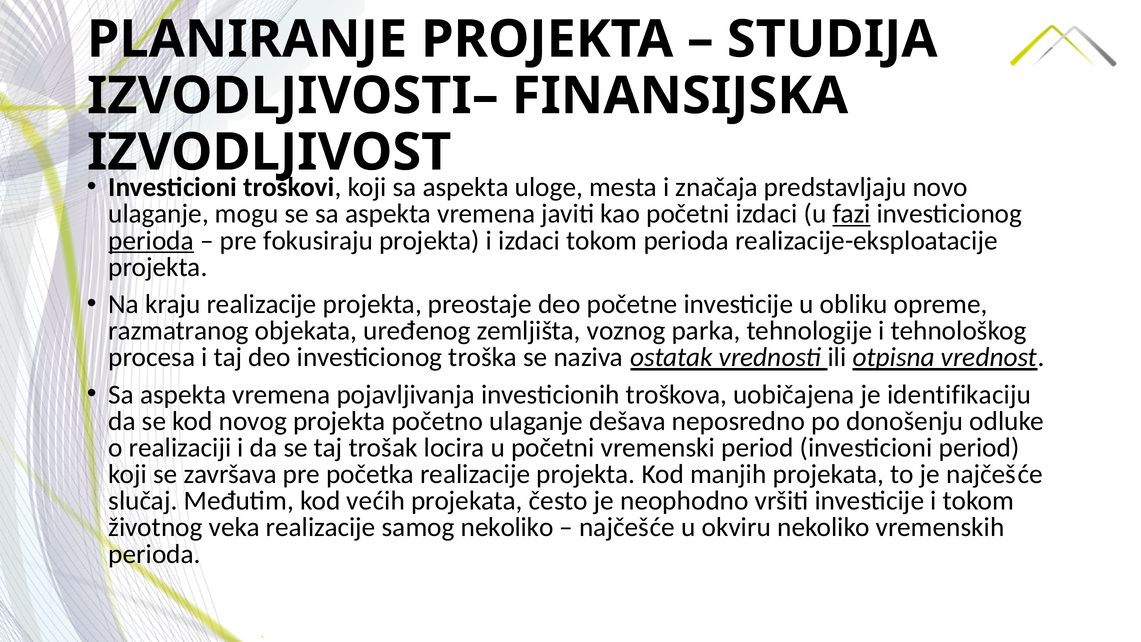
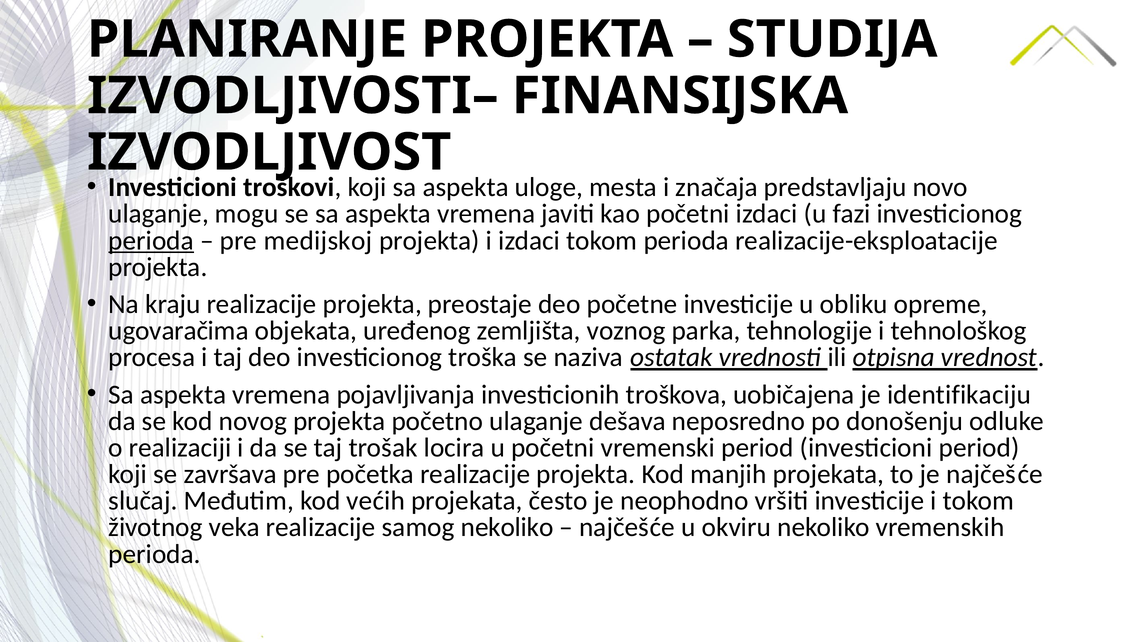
fazi underline: present -> none (852, 214)
fokusiraju: fokusiraju -> medijskoj (318, 240)
razmatranog: razmatranog -> ugovaračima (179, 331)
